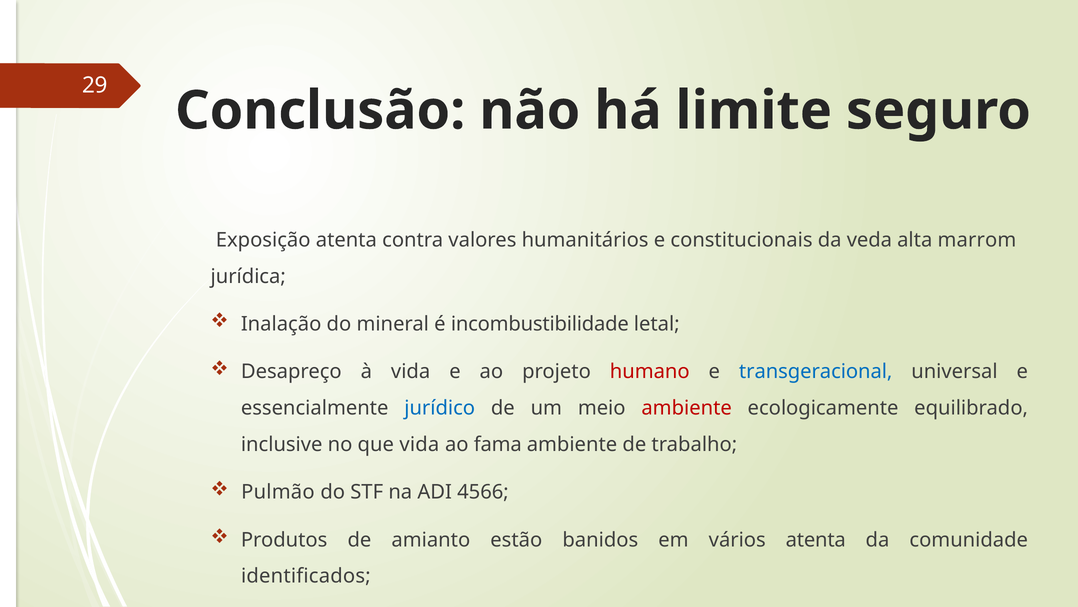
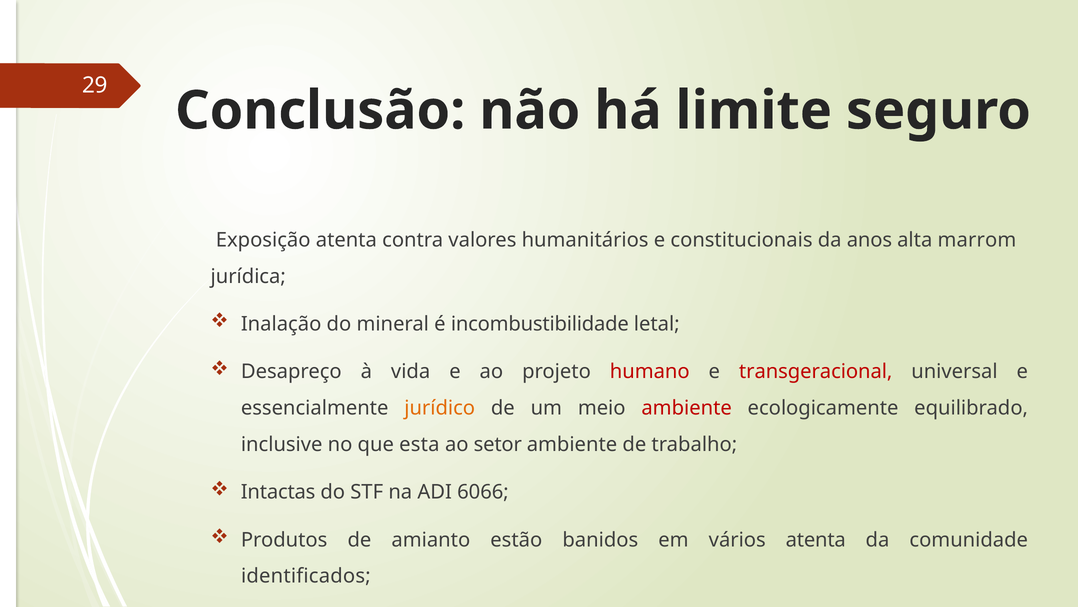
veda: veda -> anos (869, 240)
transgeracional colour: blue -> red (816, 371)
jurídico colour: blue -> orange (440, 408)
que vida: vida -> esta (419, 444)
fama: fama -> setor (498, 444)
Pulmão: Pulmão -> Intactas (278, 492)
4566: 4566 -> 6066 (483, 492)
